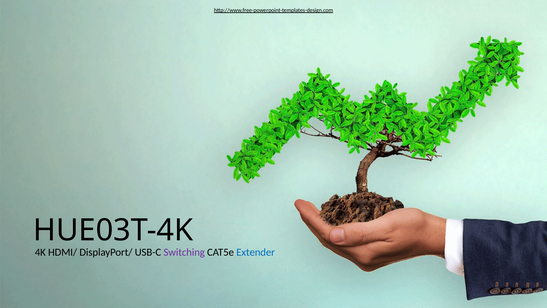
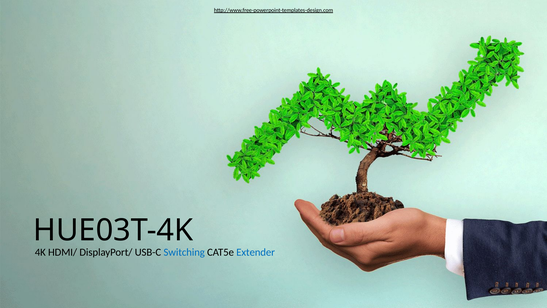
Switching colour: purple -> blue (184, 252)
